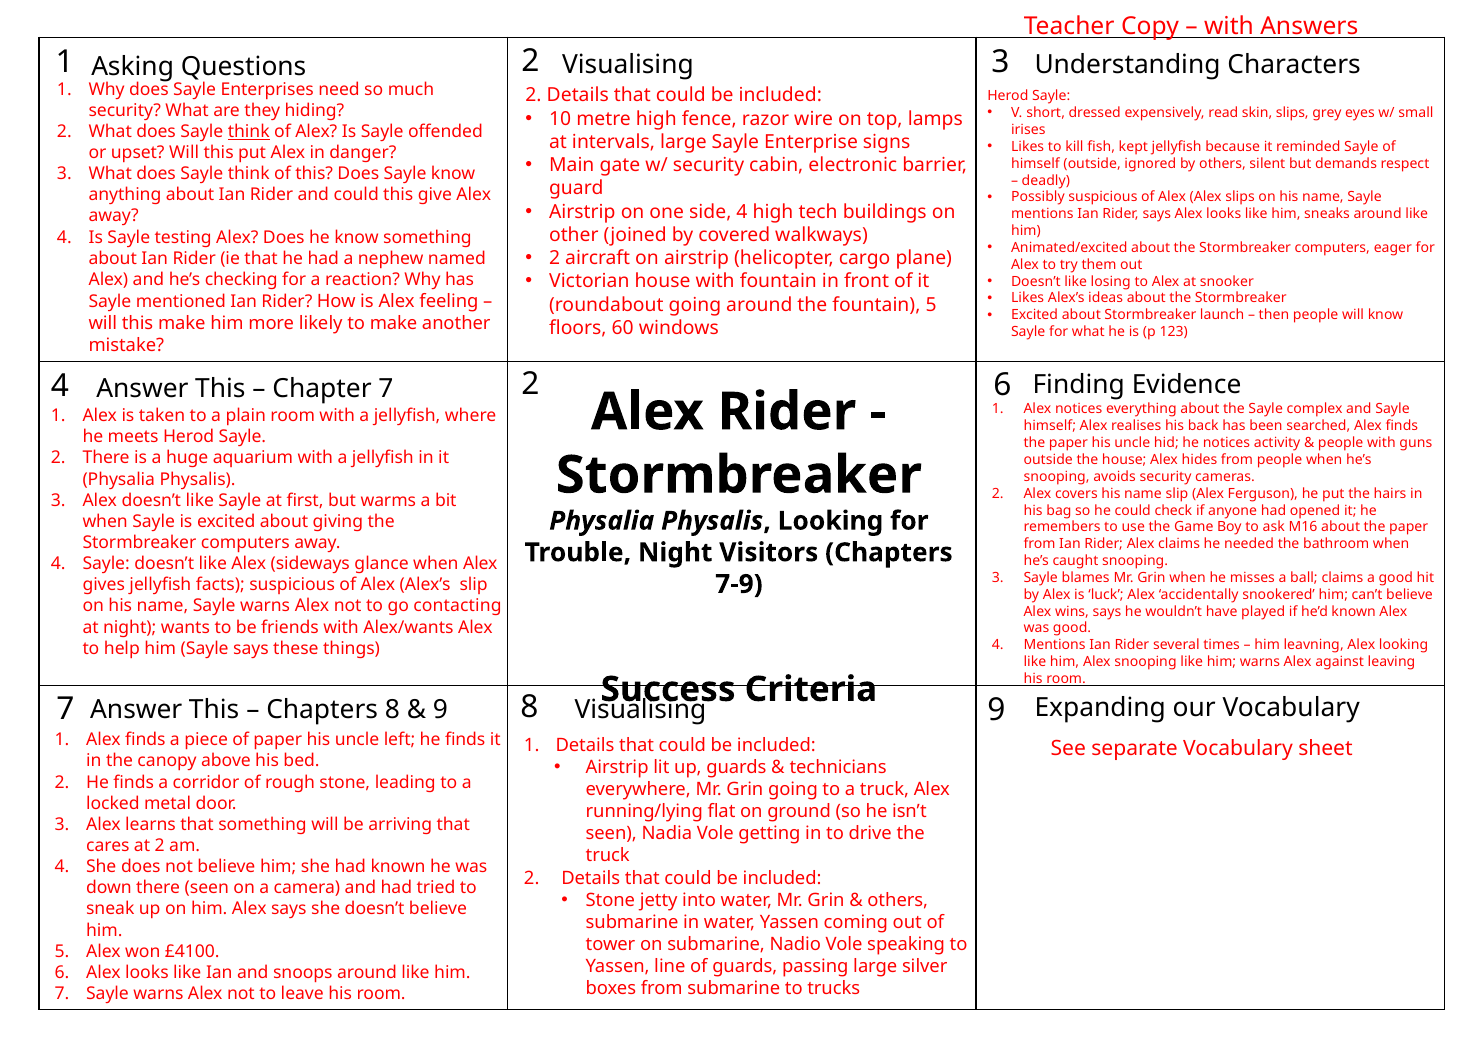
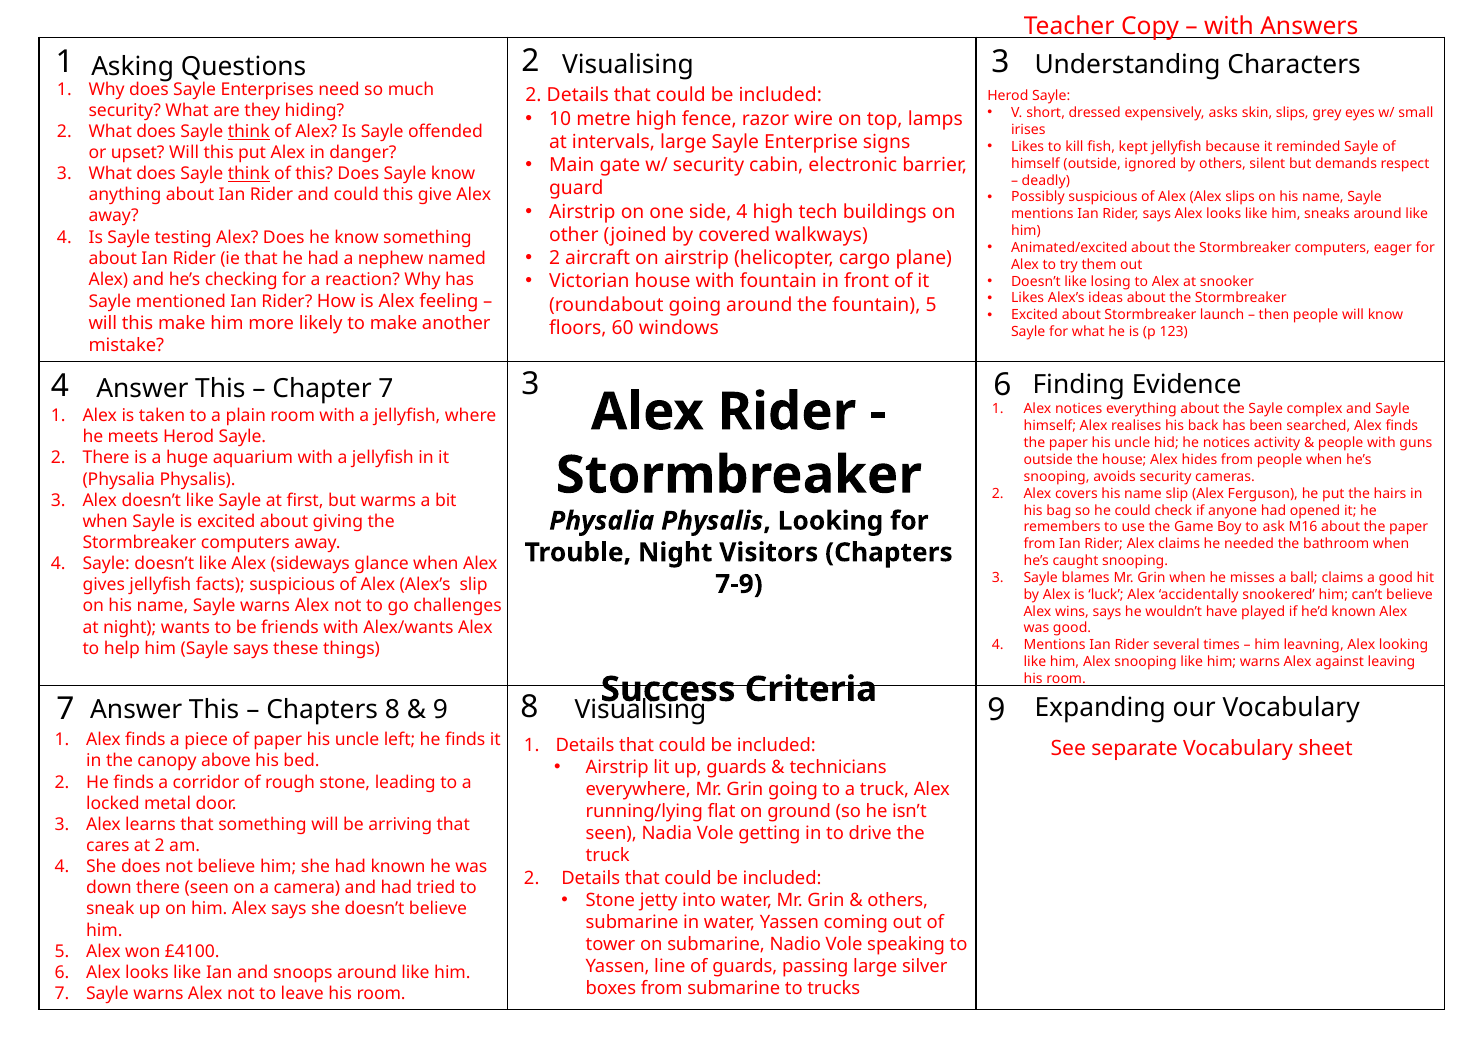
read: read -> asks (1223, 113)
think underline: none -> present (249, 174)
4 2: 2 -> 3 (530, 384)
contacting: contacting -> challenges (458, 606)
